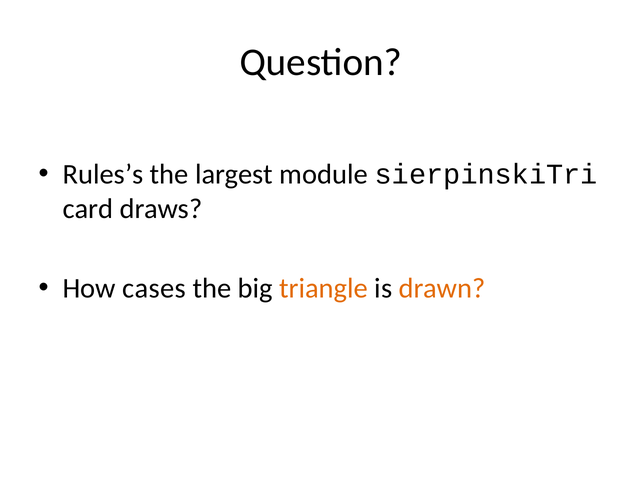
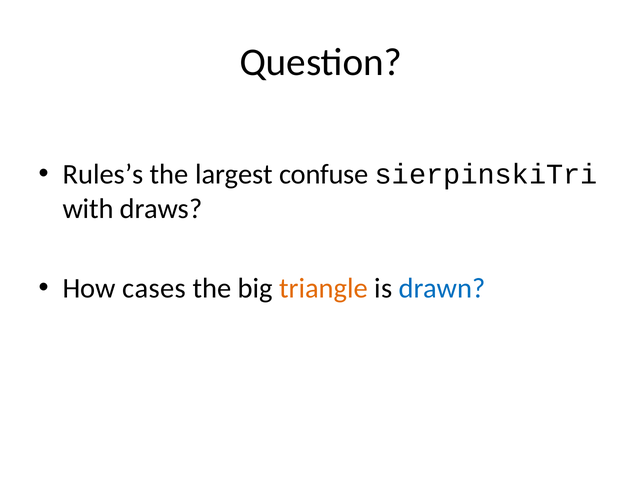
module: module -> confuse (324, 175)
card: card -> with (88, 209)
drawn colour: orange -> blue (442, 289)
